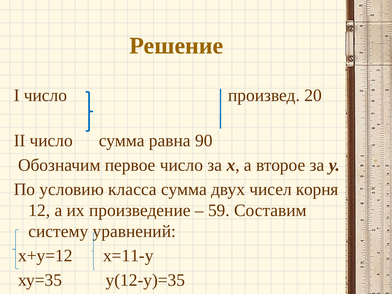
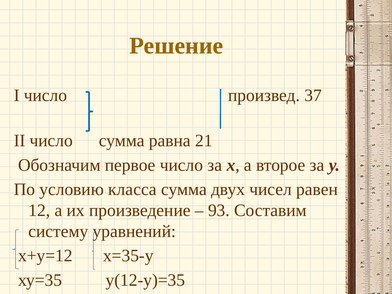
20: 20 -> 37 (313, 95)
90: 90 -> 21 (204, 141)
корня: корня -> равен (317, 189)
59: 59 -> 93 (219, 210)
х=11-у: х=11-у -> х=35-у (128, 256)
